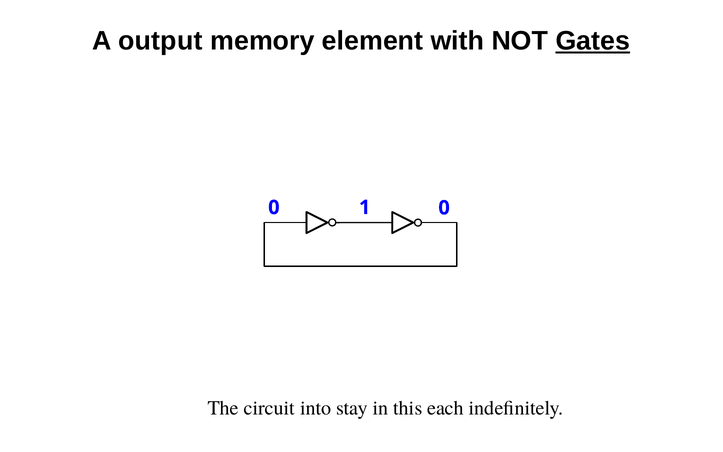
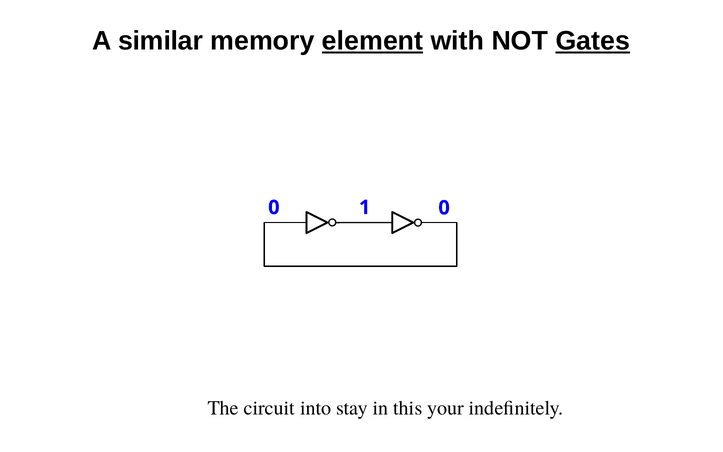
output: output -> similar (161, 41)
element underline: none -> present (373, 41)
each: each -> your (446, 408)
